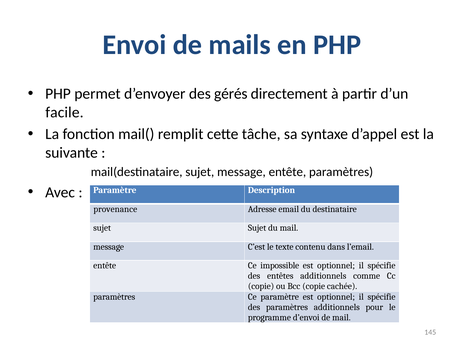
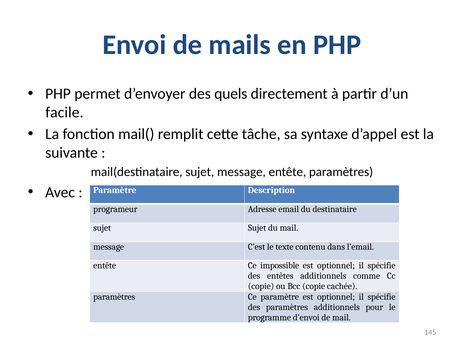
gérés: gérés -> quels (231, 94)
provenance: provenance -> programeur (115, 209)
